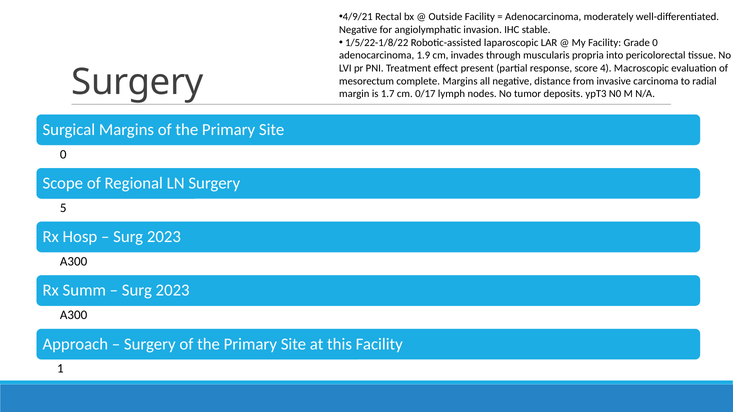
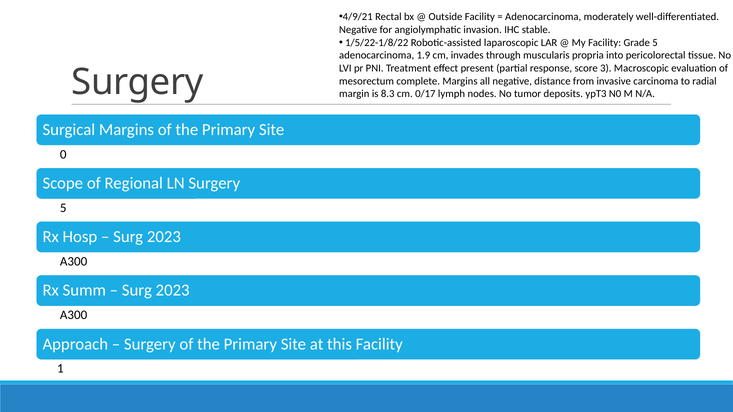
Grade 0: 0 -> 5 (655, 43)
4: 4 -> 3 (606, 68)
1.7: 1.7 -> 8.3 (388, 94)
